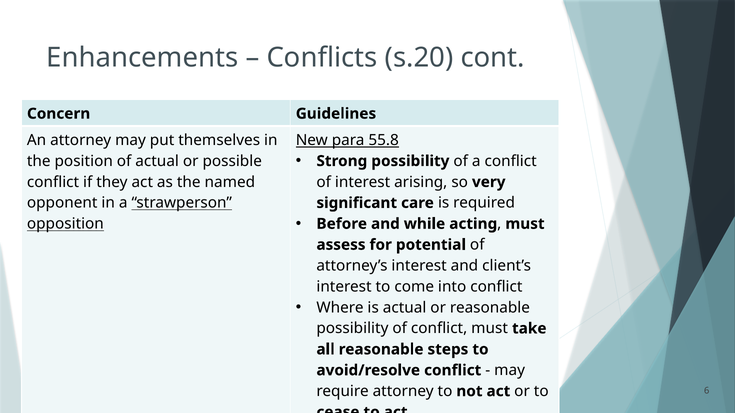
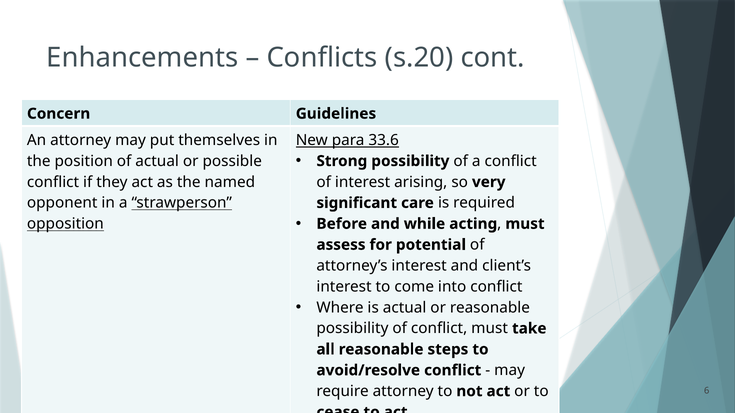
55.8: 55.8 -> 33.6 (384, 140)
